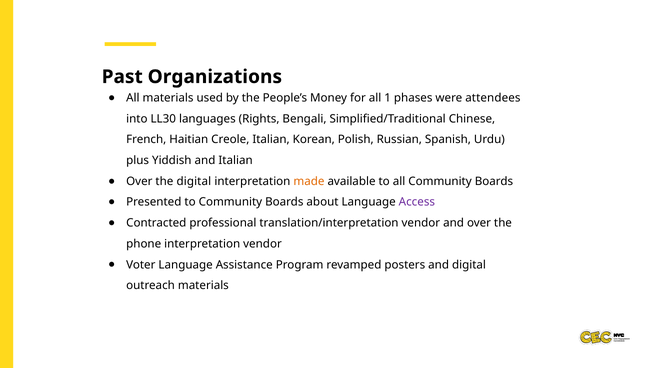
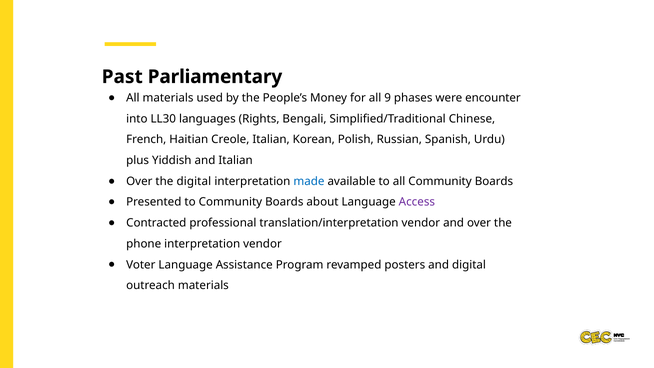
Organizations: Organizations -> Parliamentary (215, 77)
1: 1 -> 9 (388, 98)
attendees: attendees -> encounter (493, 98)
made colour: orange -> blue (309, 181)
